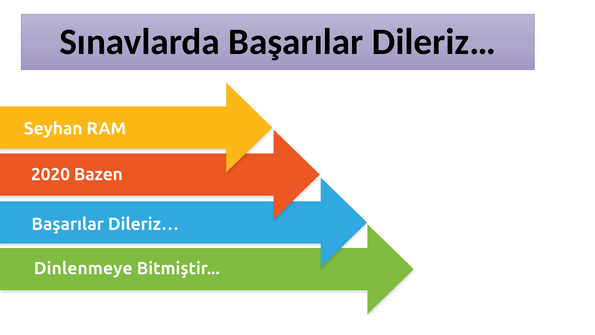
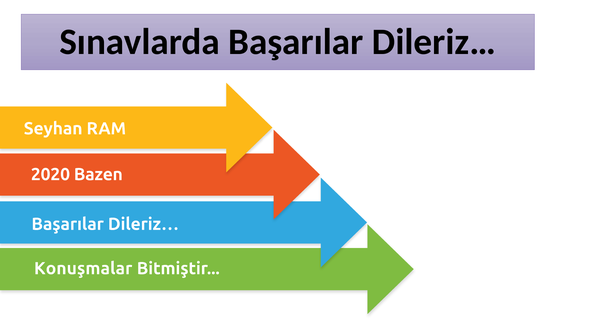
Dinlenmeye: Dinlenmeye -> Konuşmalar (83, 268)
